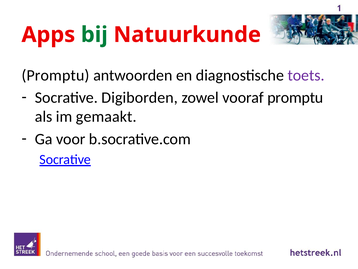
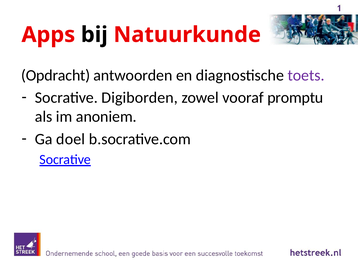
bij colour: green -> black (94, 35)
Promptu: Promptu -> Opdracht (56, 75)
gemaakt: gemaakt -> anoniem (106, 116)
voor: voor -> doel (71, 139)
